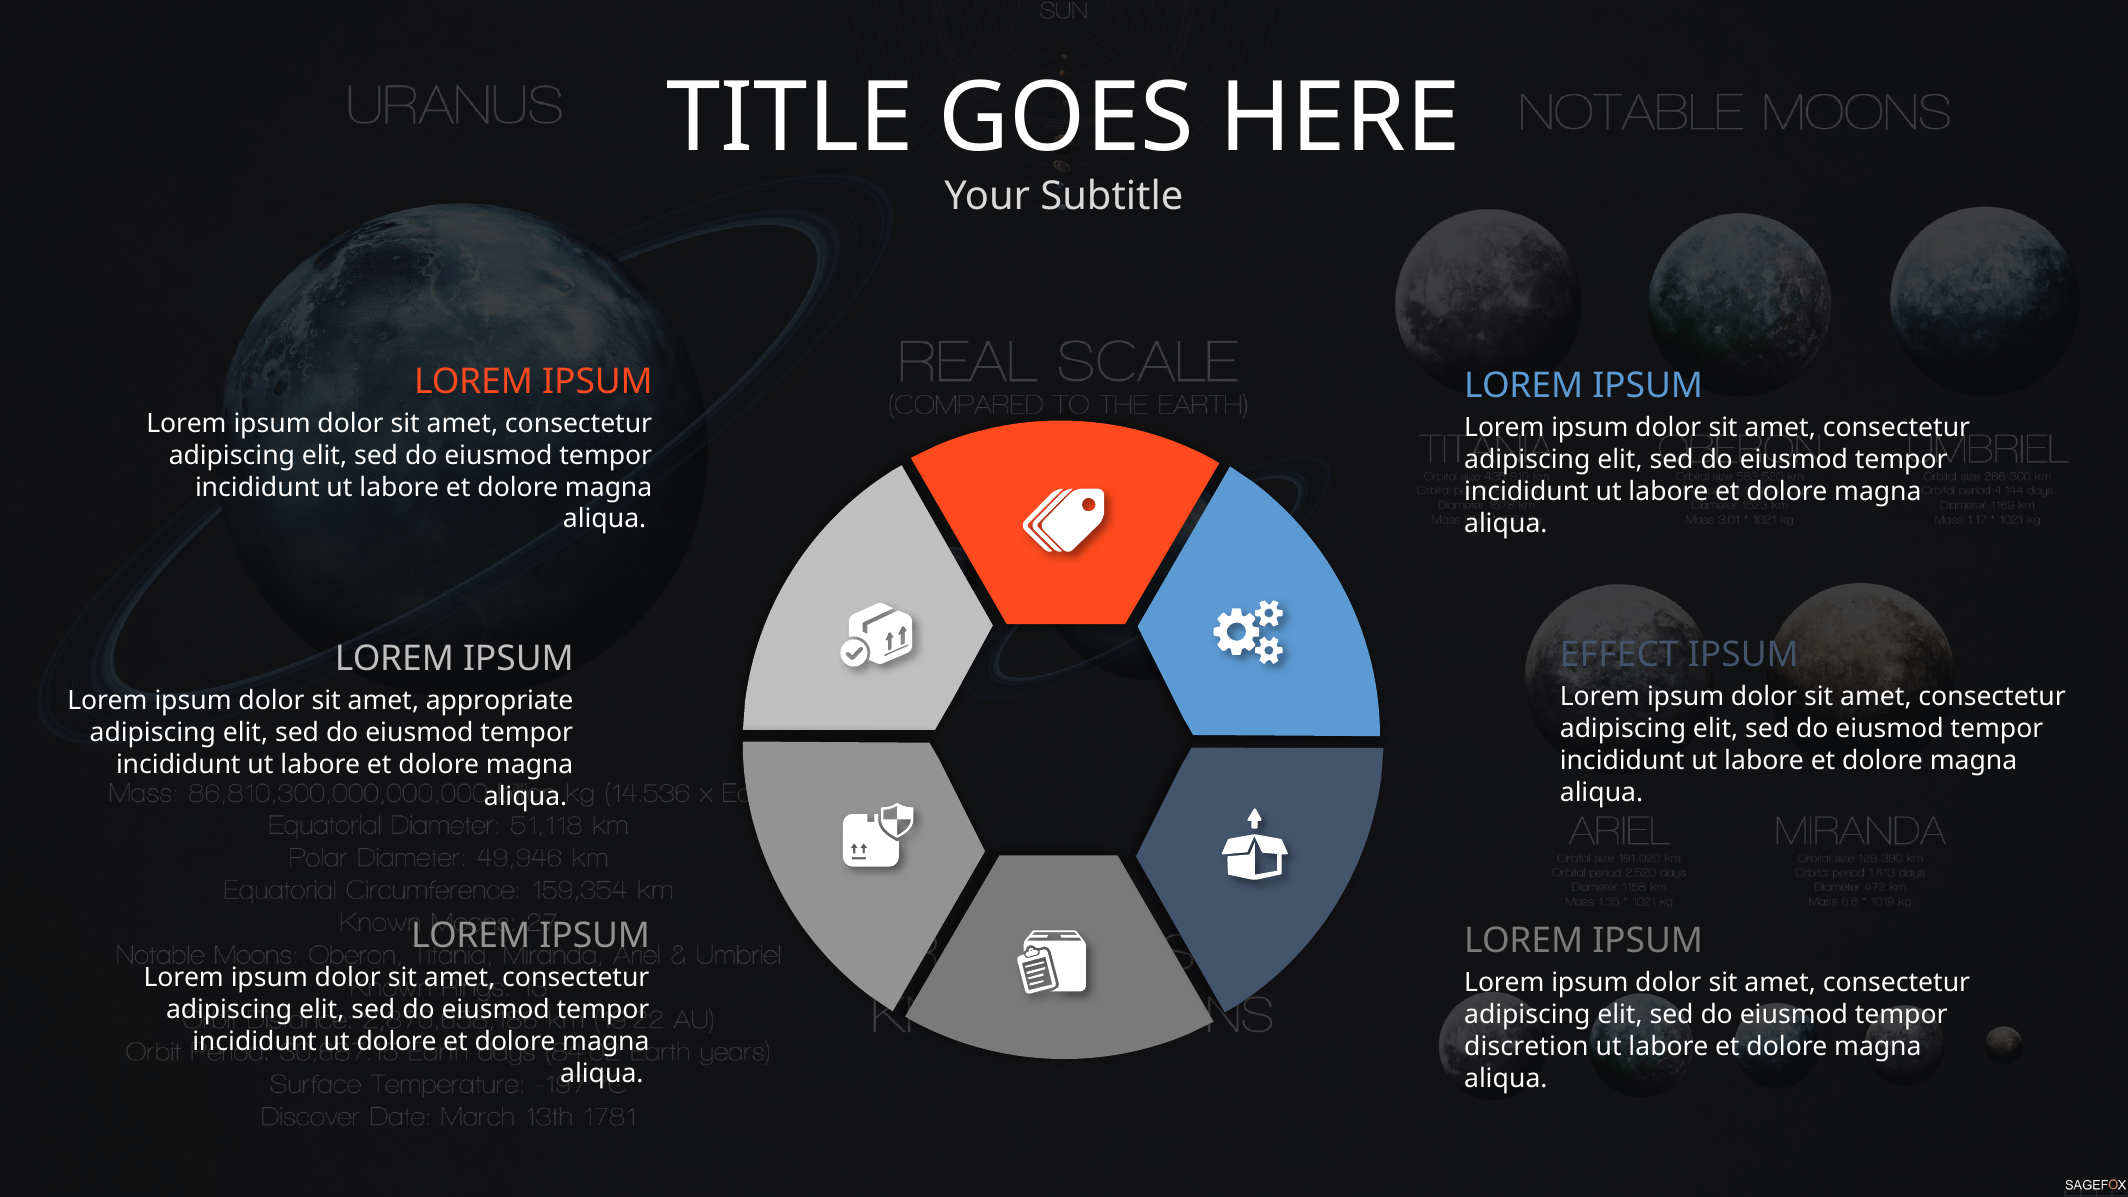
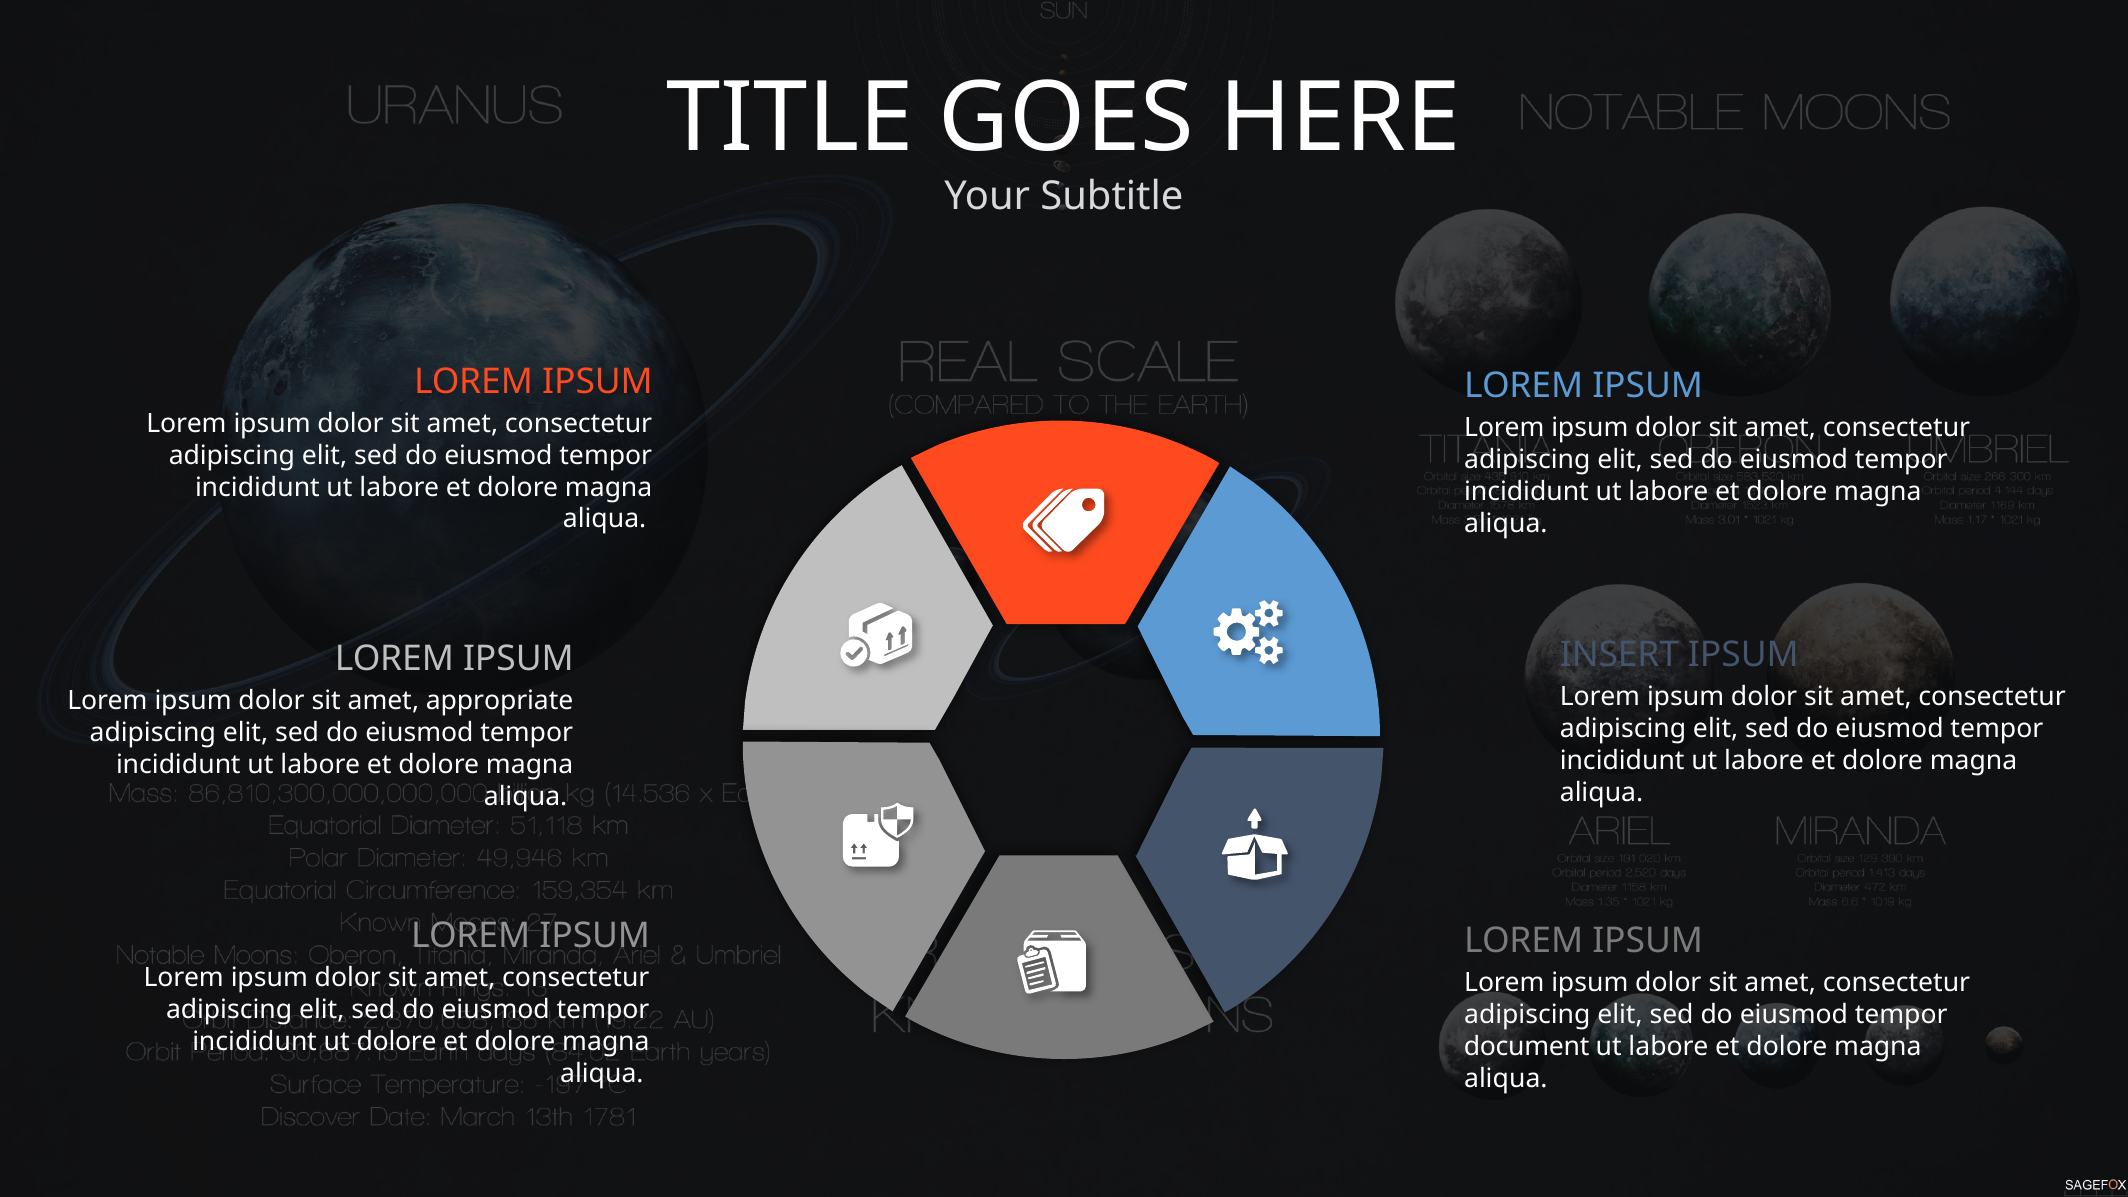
EFFECT: EFFECT -> INSERT (1620, 655)
discretion: discretion -> document (1527, 1047)
